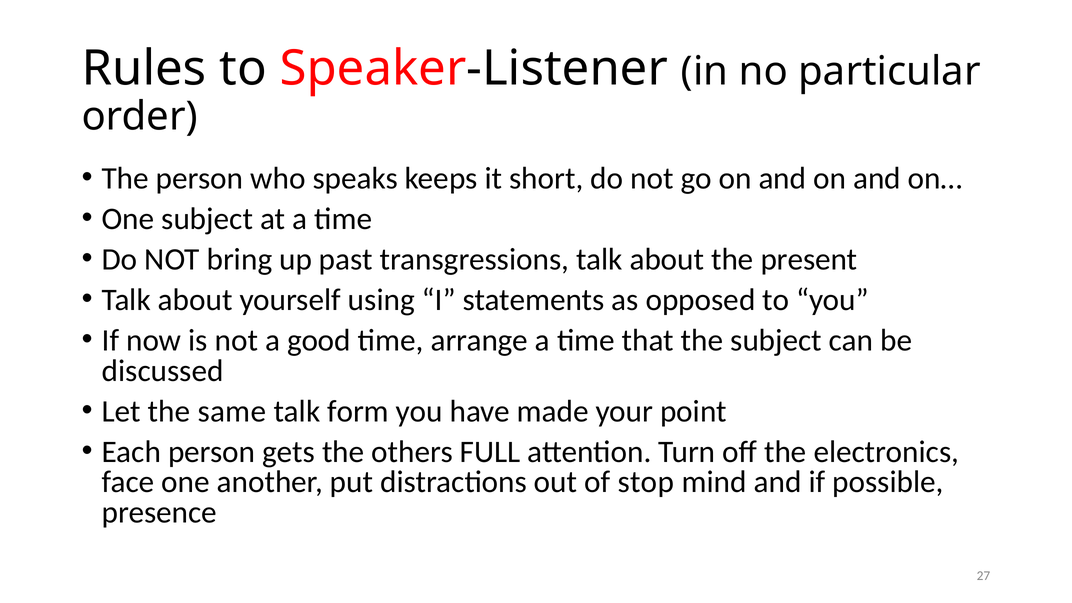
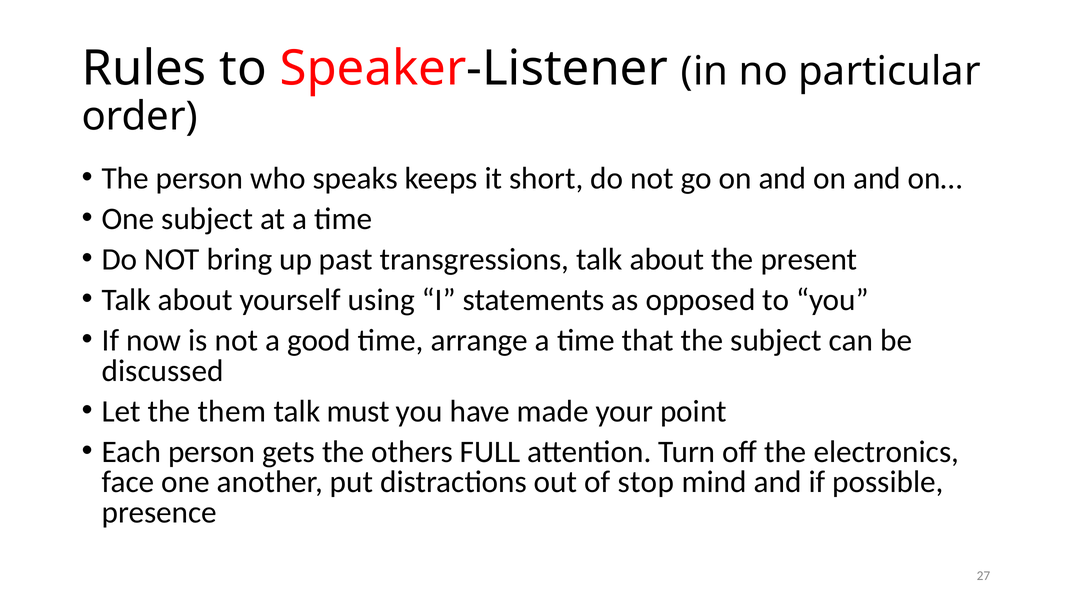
same: same -> them (232, 411)
form: form -> must (358, 411)
